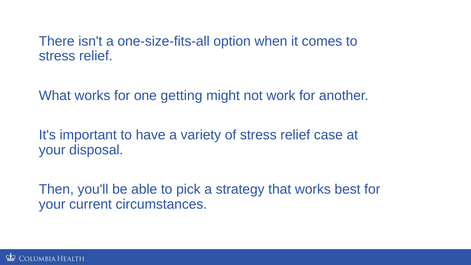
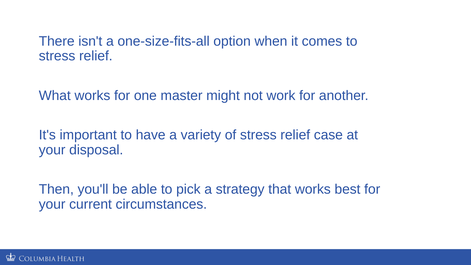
getting: getting -> master (182, 96)
